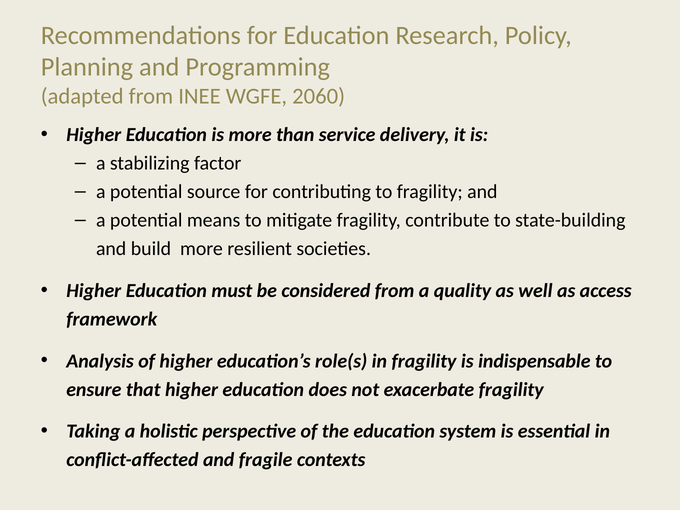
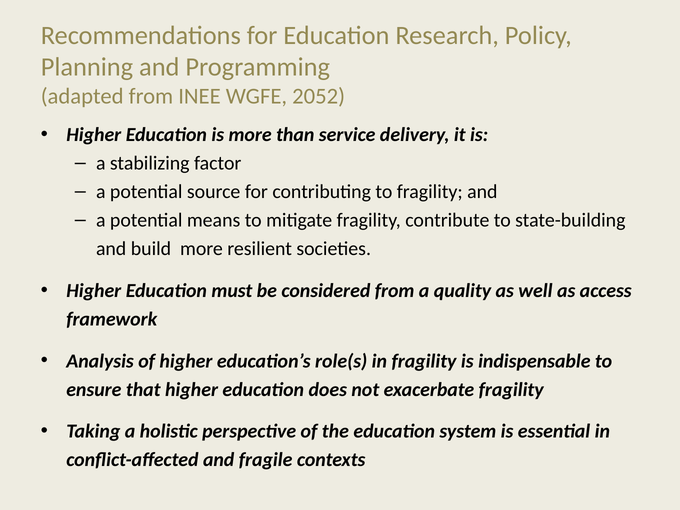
2060: 2060 -> 2052 (319, 96)
